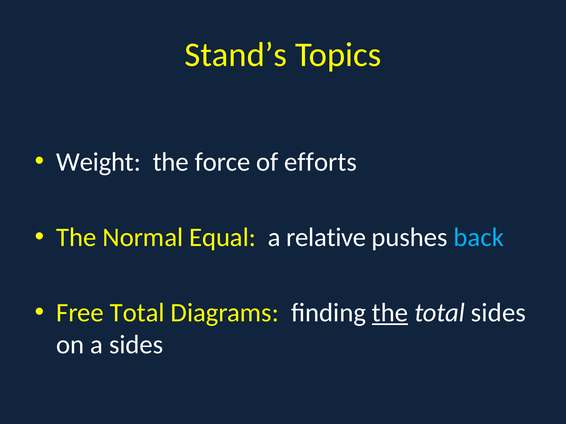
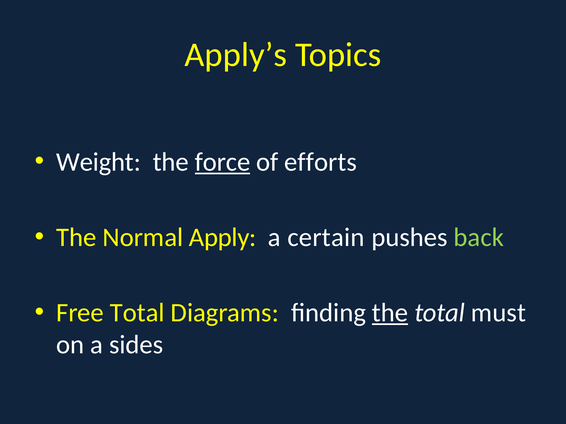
Stand’s: Stand’s -> Apply’s (236, 55)
force underline: none -> present (223, 162)
Equal: Equal -> Apply (223, 238)
relative: relative -> certain (326, 238)
back colour: light blue -> light green (479, 238)
total sides: sides -> must (498, 313)
